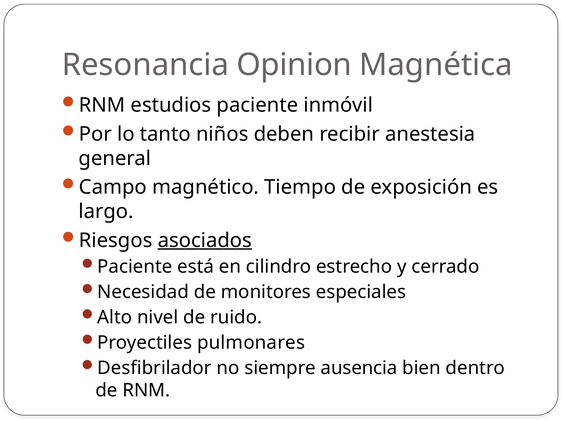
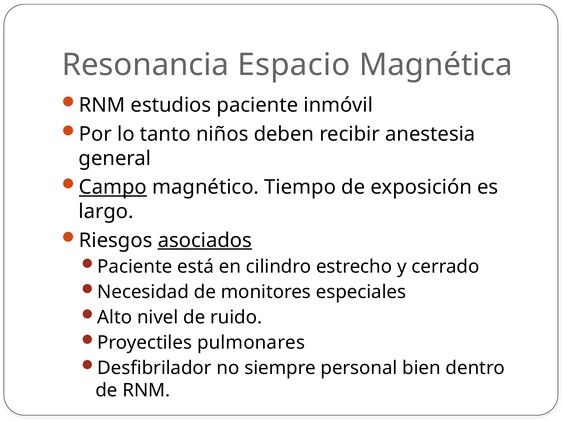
Opinion: Opinion -> Espacio (294, 65)
Campo underline: none -> present (113, 187)
ausencia: ausencia -> personal (359, 368)
